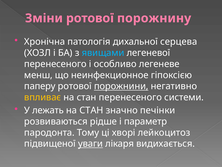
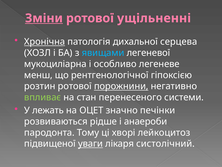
Зміни underline: none -> present (44, 18)
порожнину: порожнину -> ущільненні (154, 18)
Хронічна underline: none -> present (45, 42)
перенесеного: перенесеного -> мукоциліарна (55, 64)
неинфекционное: неинфекционное -> рентгенологічної (110, 75)
паперу: паперу -> розтин (40, 86)
впливає colour: yellow -> light green (43, 97)
СТАН: СТАН -> ОЦЕТ (91, 110)
параметр: параметр -> анаероби (146, 121)
видихається: видихається -> систолічний (166, 143)
